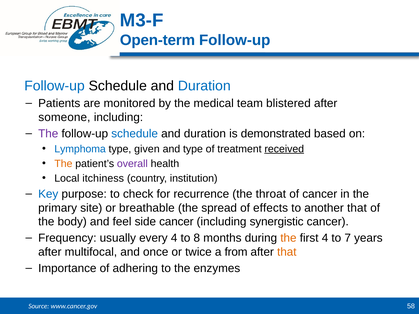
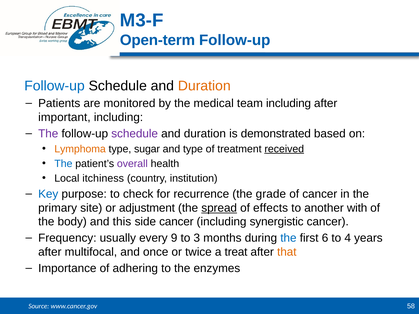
Duration colour: blue -> orange (204, 86)
team blistered: blistered -> including (289, 103)
someone: someone -> important (64, 117)
schedule colour: blue -> purple (135, 134)
Lymphoma colour: blue -> orange (80, 149)
given: given -> sugar (147, 149)
The colour: orange -> blue (63, 164)
throat: throat -> grade (271, 194)
breathable: breathable -> adjustment (147, 208)
spread underline: none -> present (219, 208)
another that: that -> with (357, 208)
feel: feel -> this (122, 222)
every 4: 4 -> 9 (174, 238)
8: 8 -> 3 (197, 238)
the colour: orange -> blue (288, 238)
first 4: 4 -> 6 (325, 238)
7: 7 -> 4 (348, 238)
from: from -> treat (236, 252)
